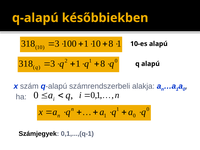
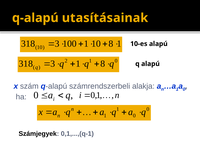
későbbiekben: későbbiekben -> utasításainak (105, 18)
